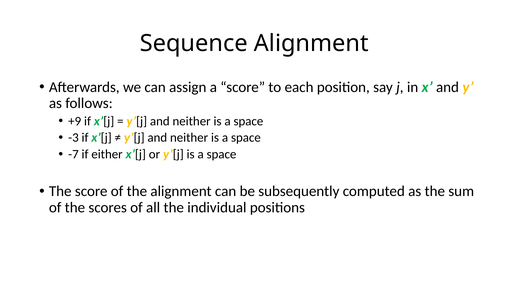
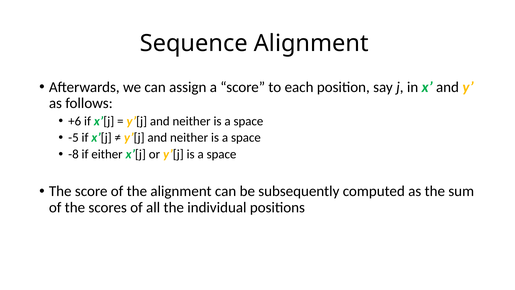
+9: +9 -> +6 (75, 121)
-3: -3 -> -5 (73, 138)
-7: -7 -> -8 (73, 154)
